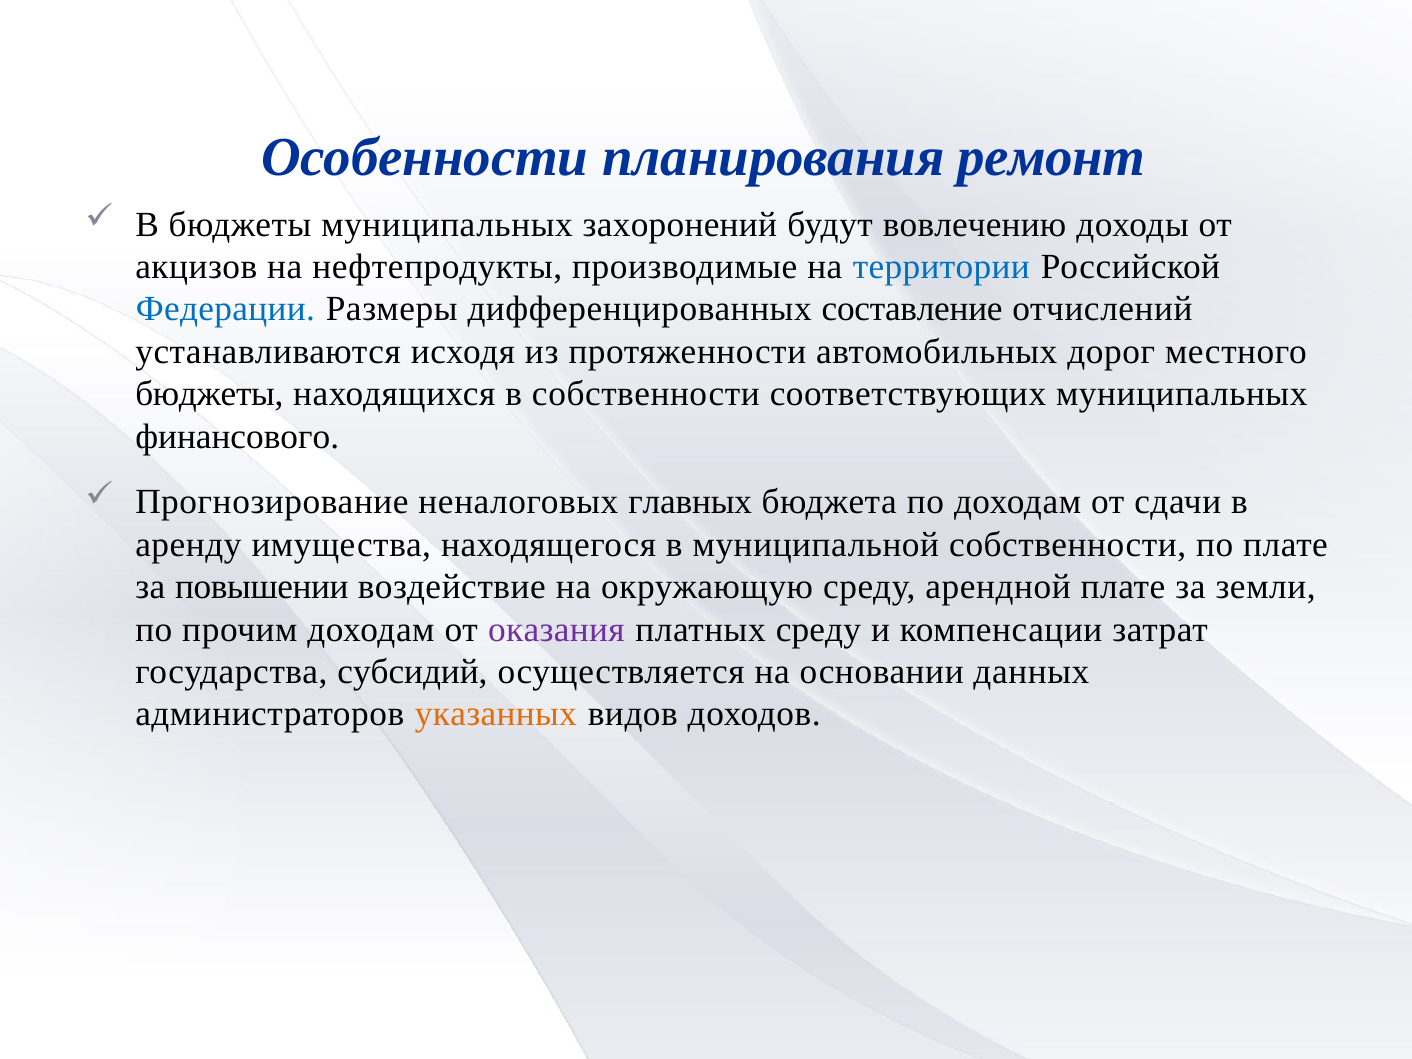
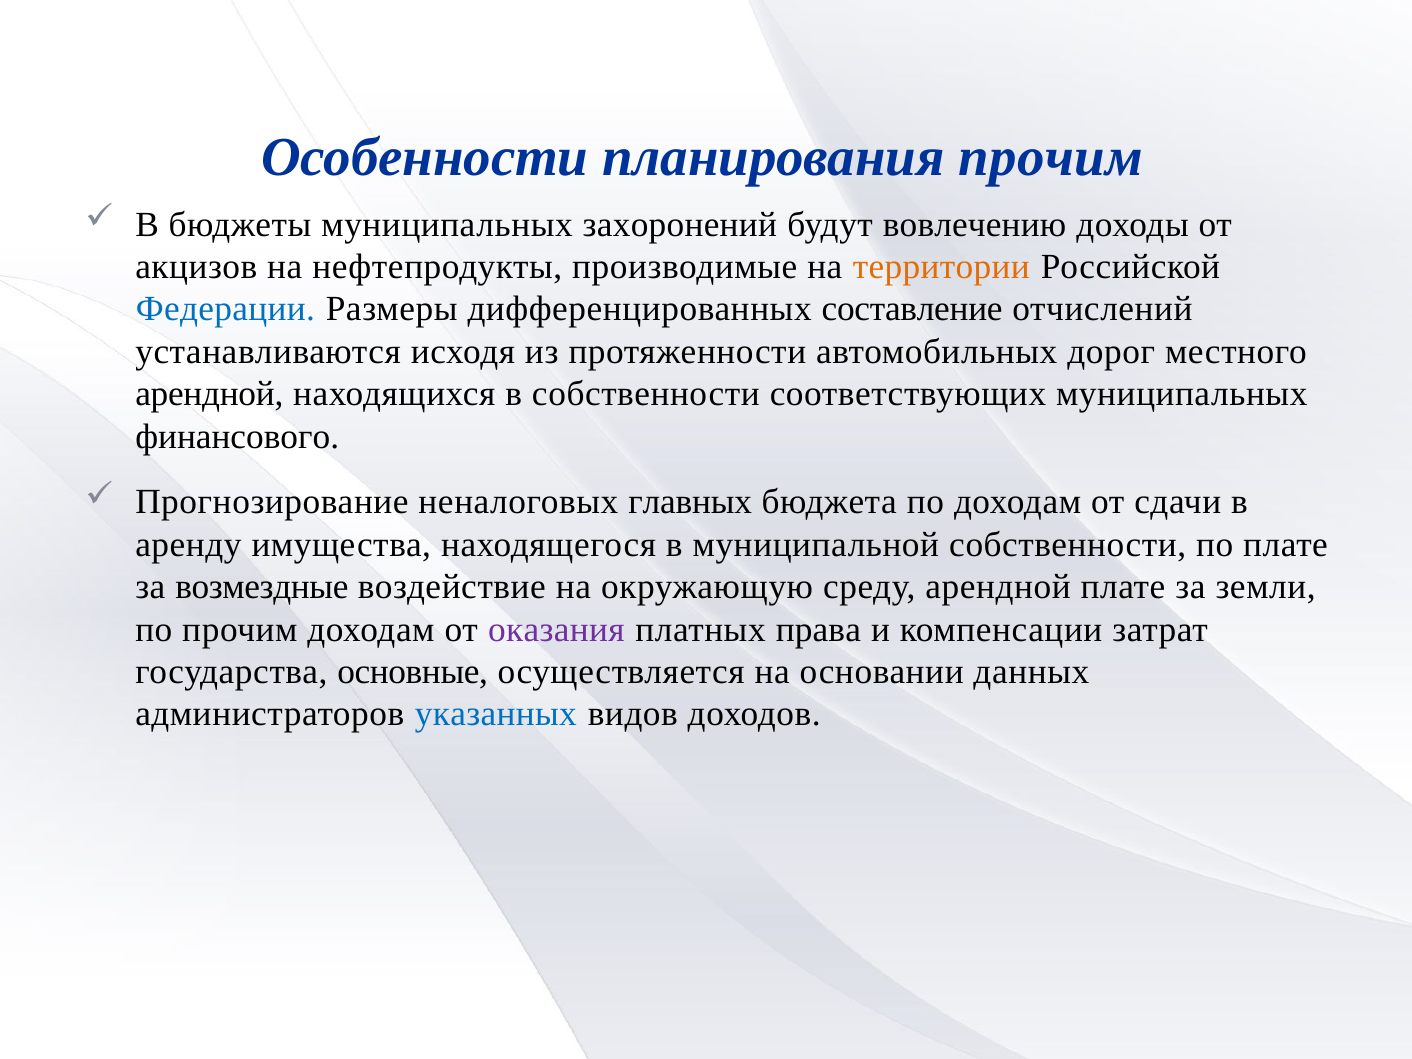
планирования ремонт: ремонт -> прочим (1051, 158)
территории colour: blue -> orange (941, 267)
бюджеты: бюджеты -> арендной (209, 394)
повышении: повышении -> возмездные (262, 587)
платных среду: среду -> права (818, 629)
субсидий: субсидий -> основные (413, 672)
указанных colour: orange -> blue (496, 714)
